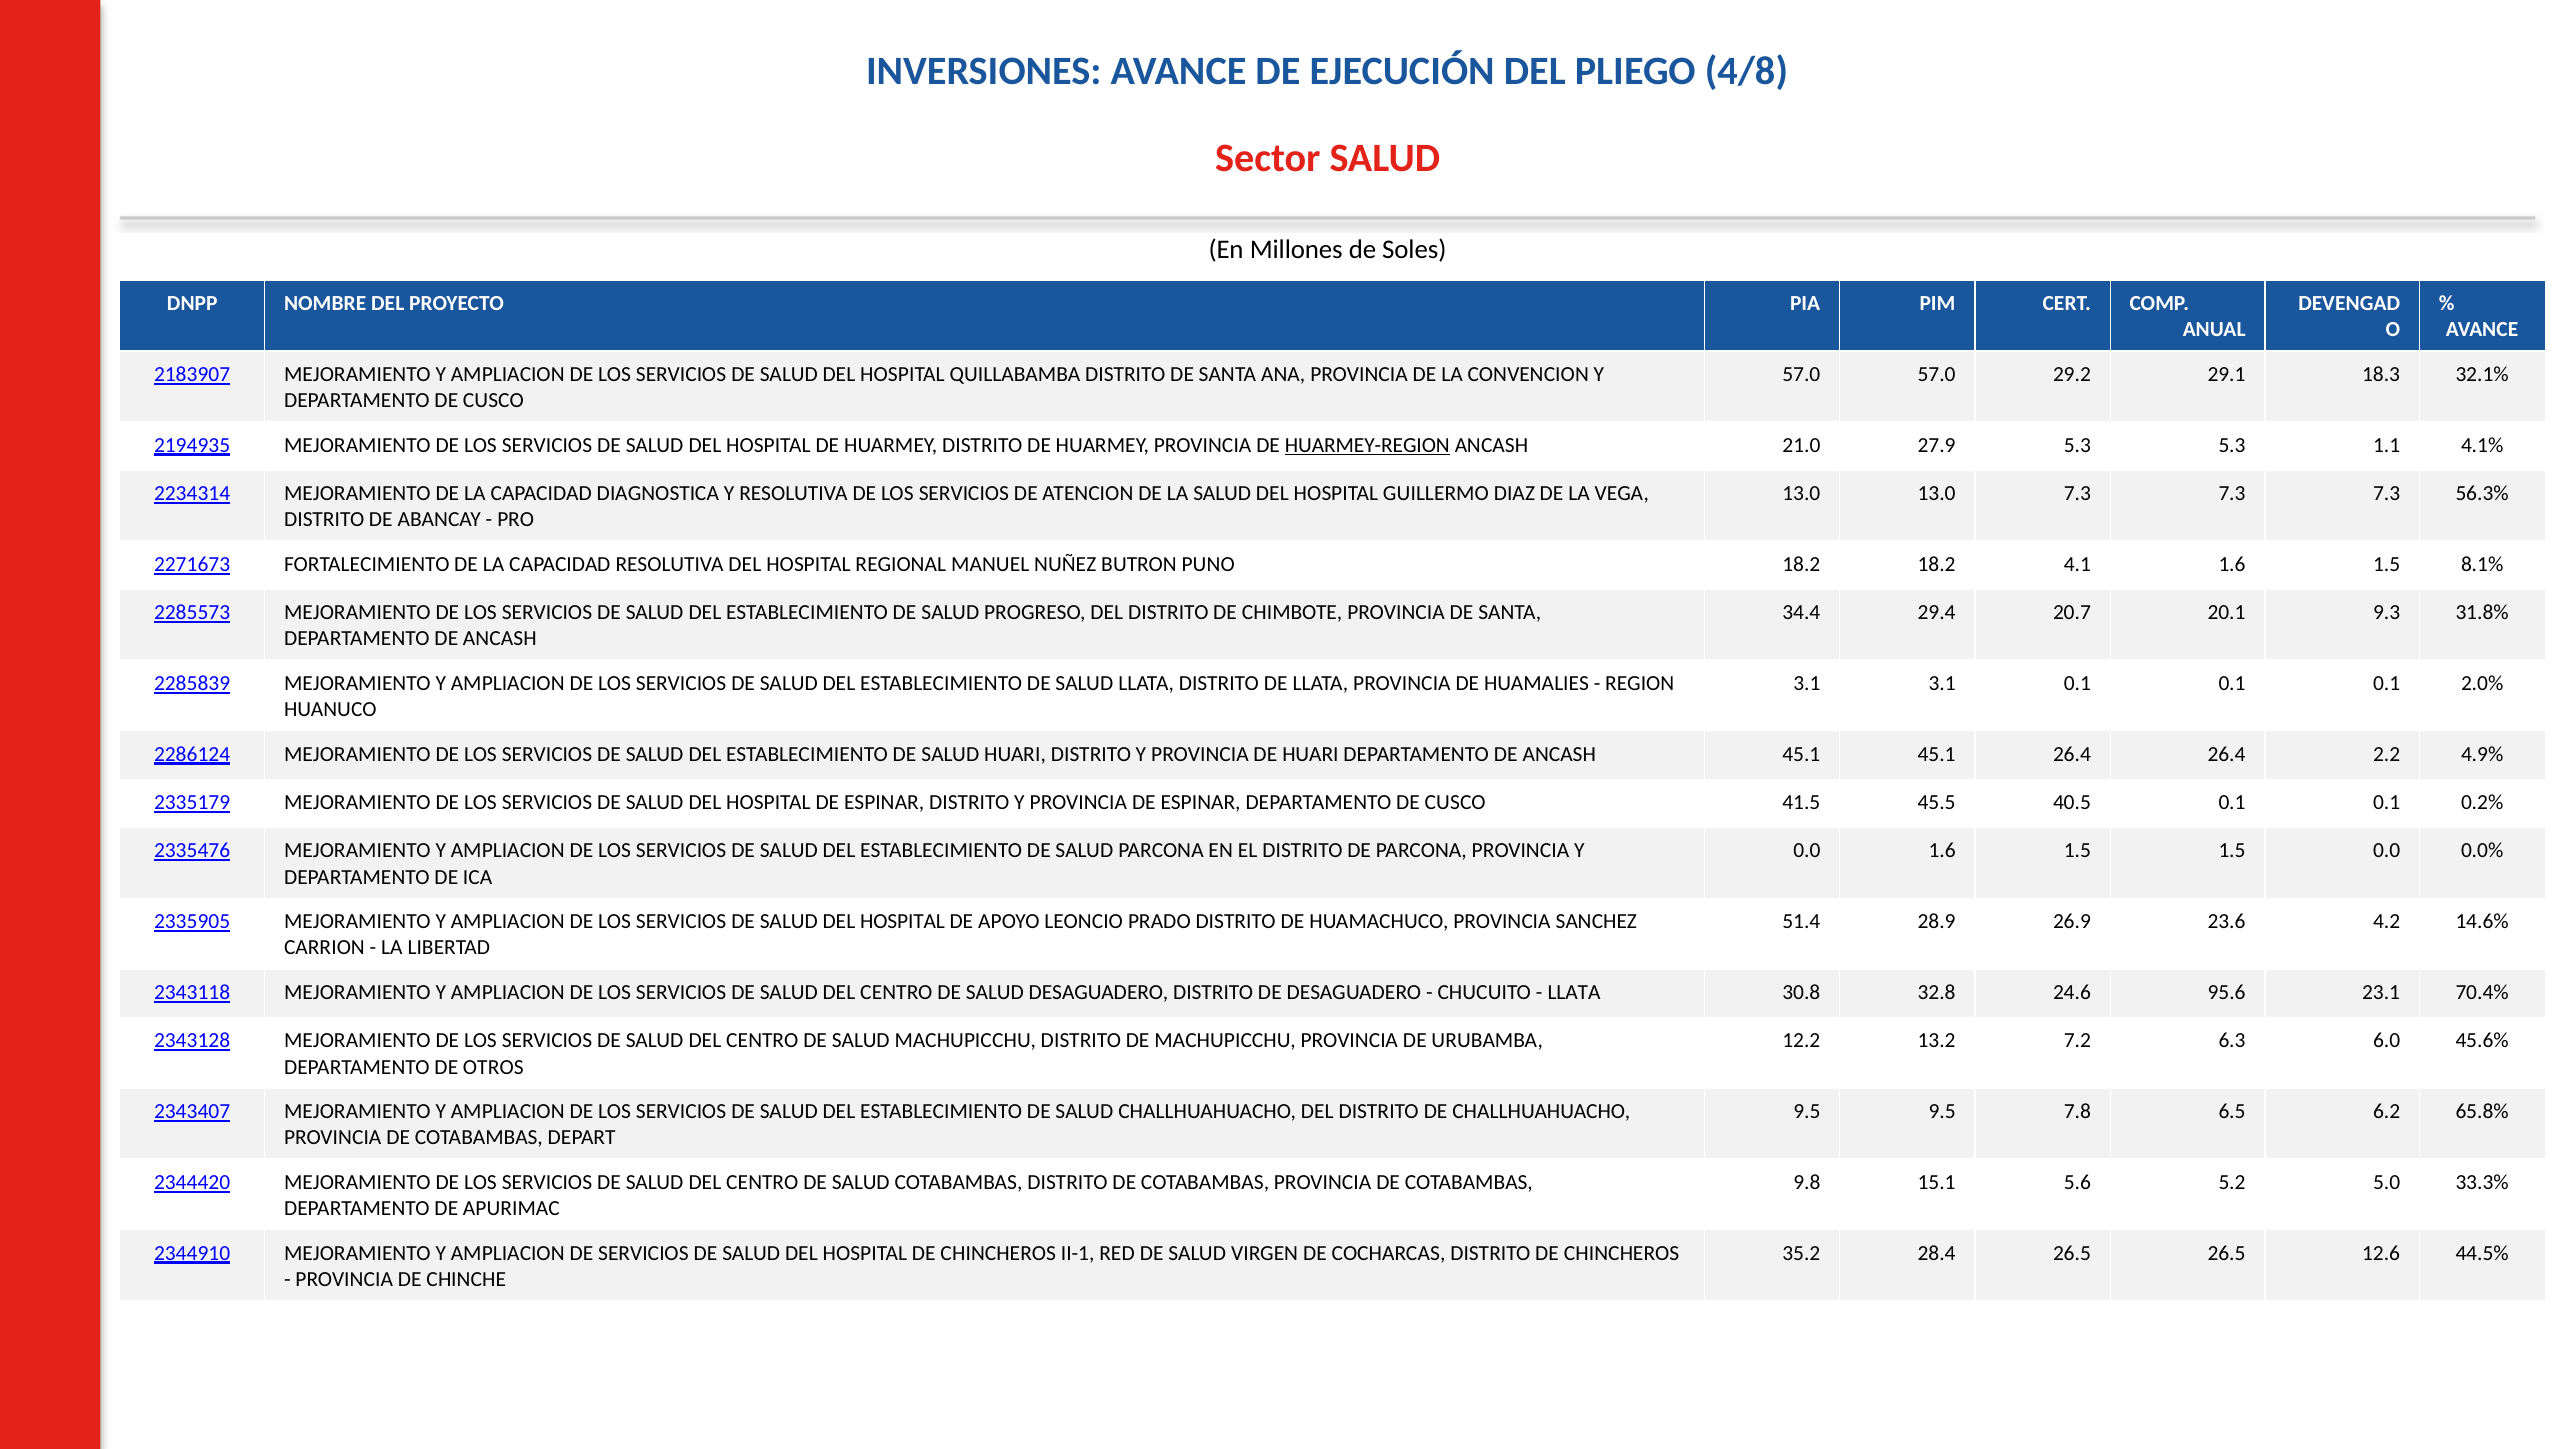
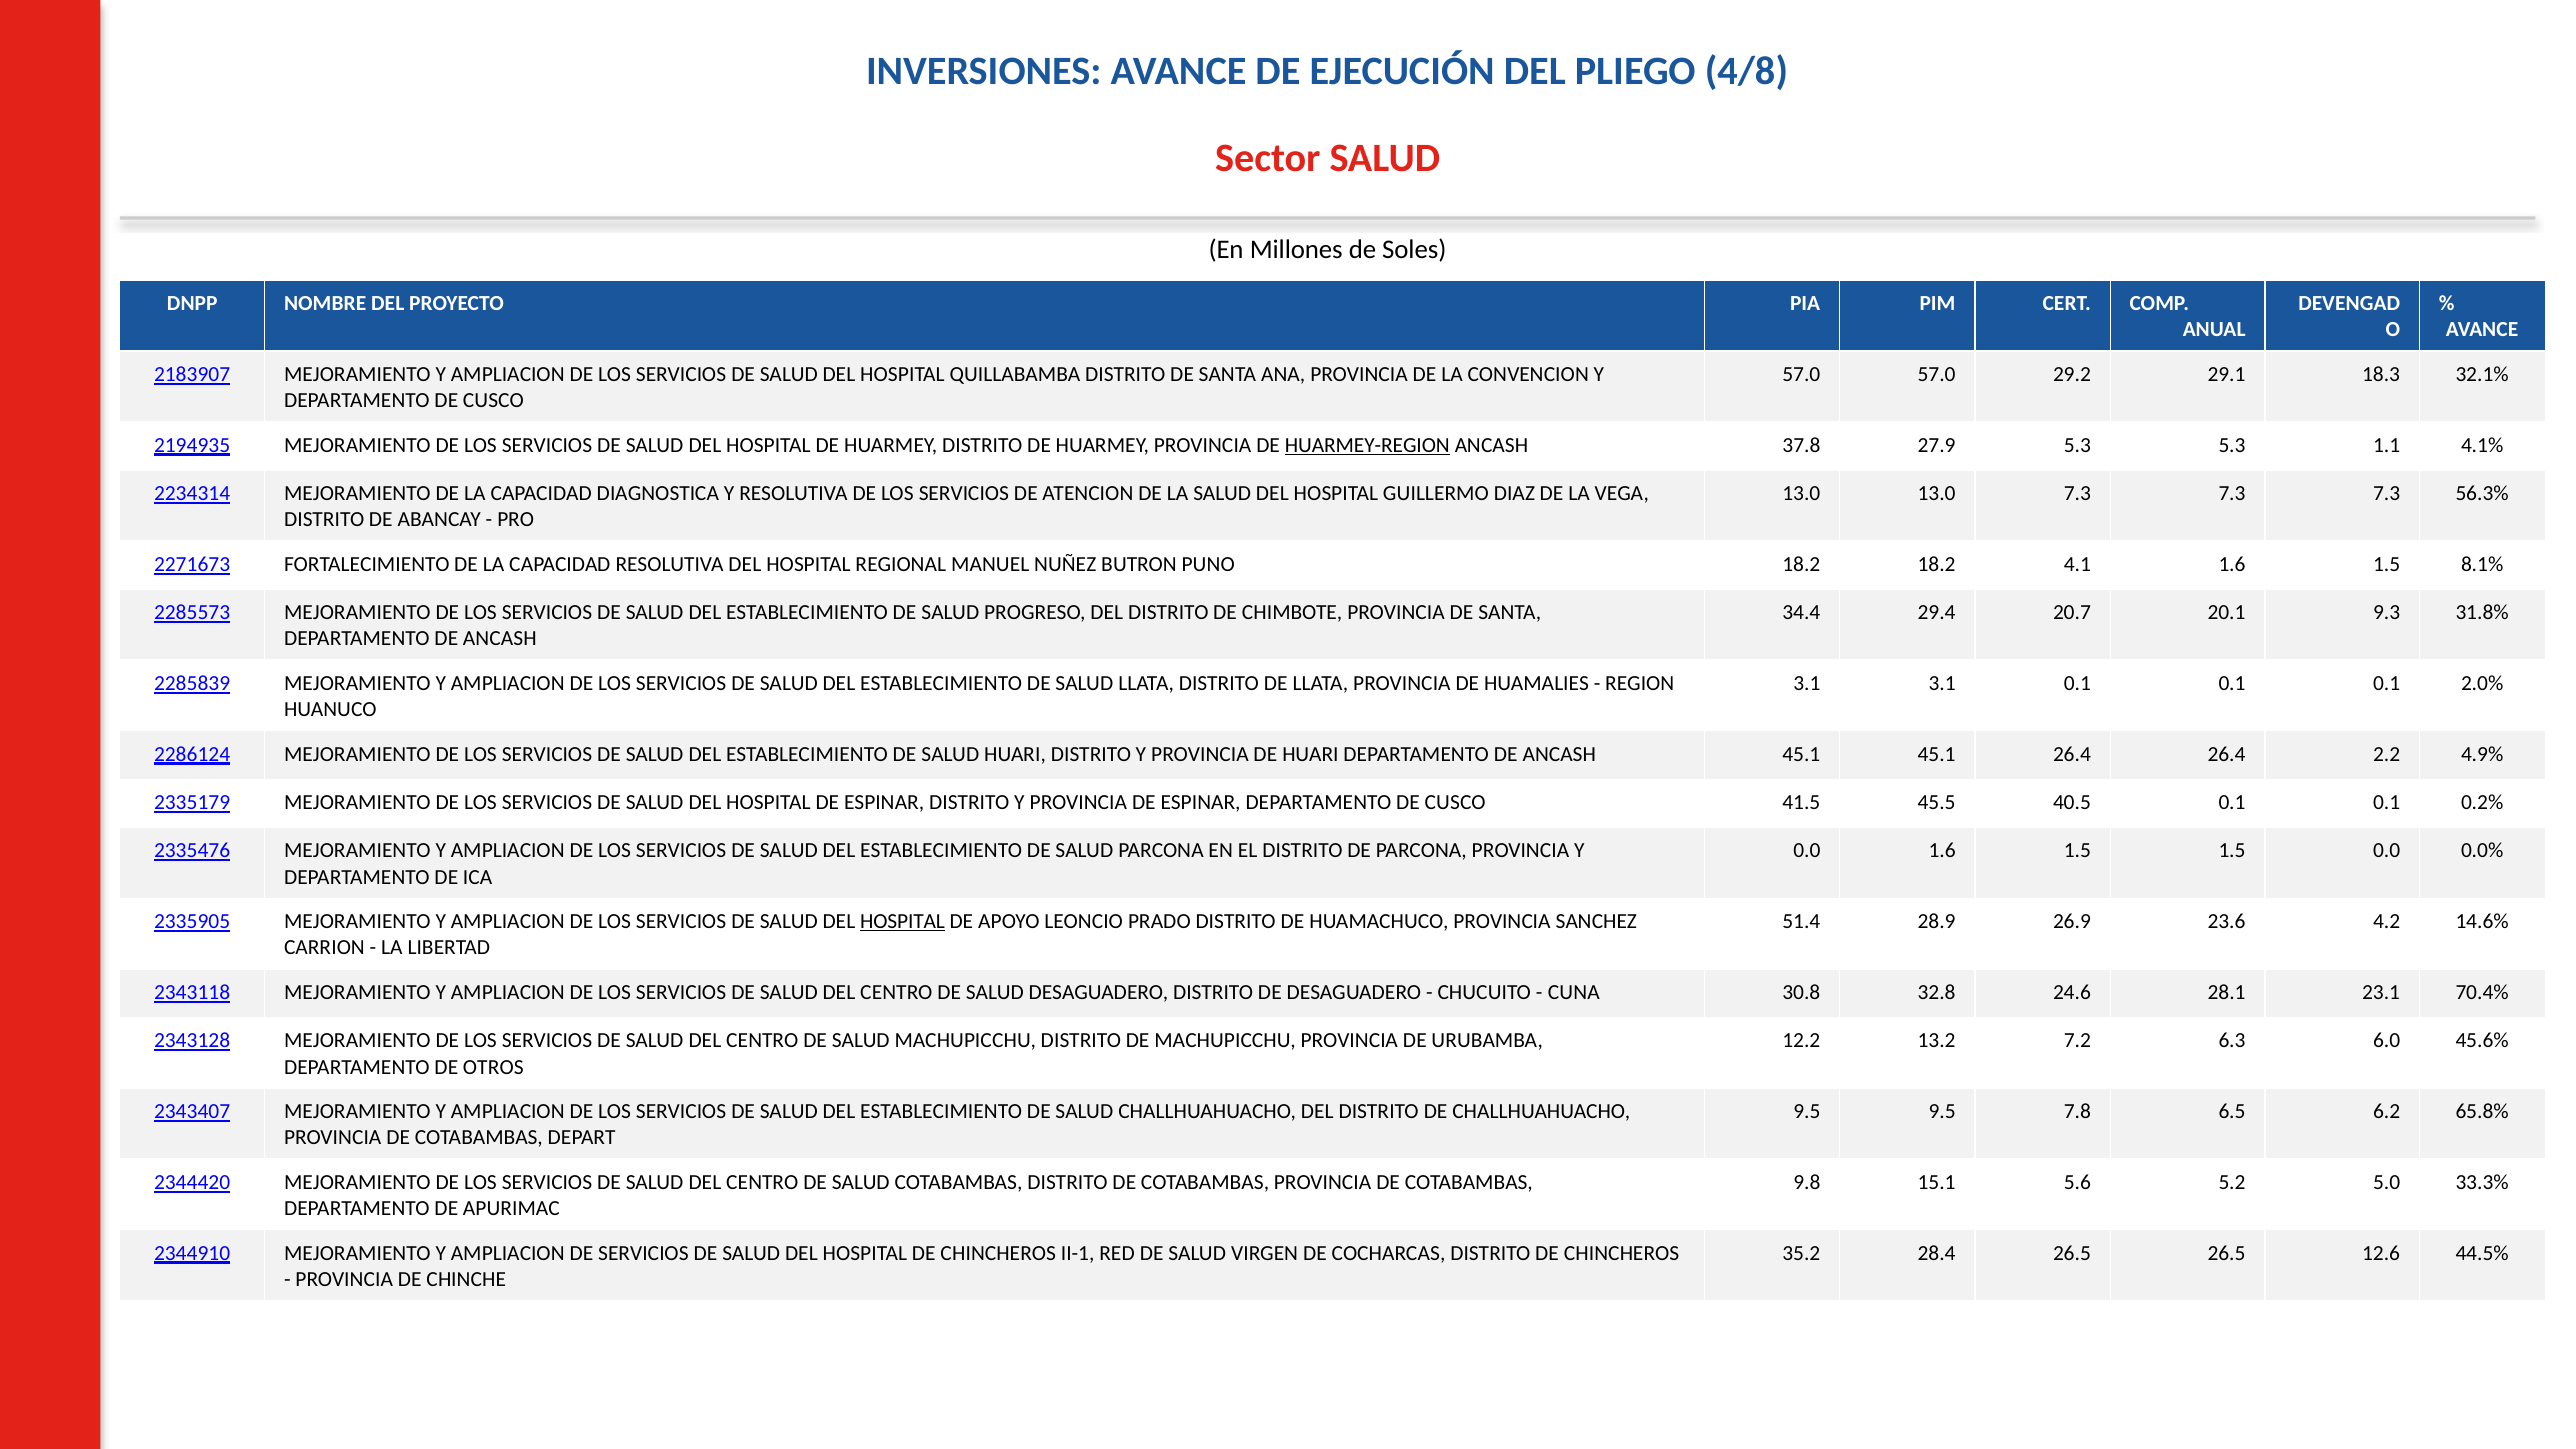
21.0: 21.0 -> 37.8 (1801, 445)
HOSPITAL underline: none -> present (903, 922)
LLATA: LLATA -> CUNA (1574, 992)
95.6: 95.6 -> 28.1 (2227, 992)
